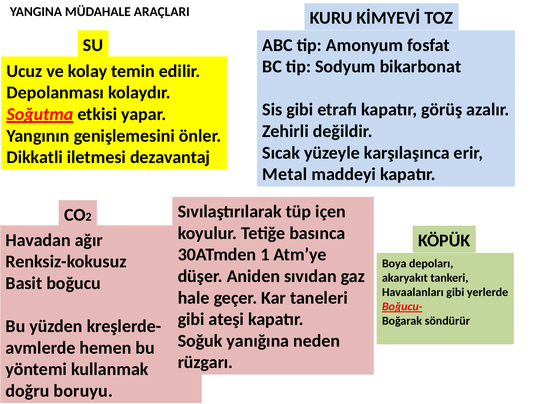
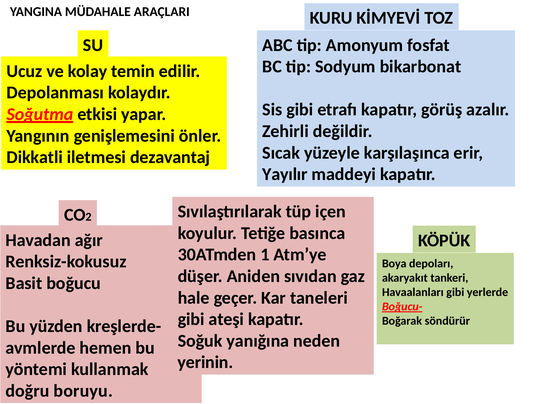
Metal: Metal -> Yayılır (285, 174)
rüzgarı: rüzgarı -> yerinin (205, 363)
